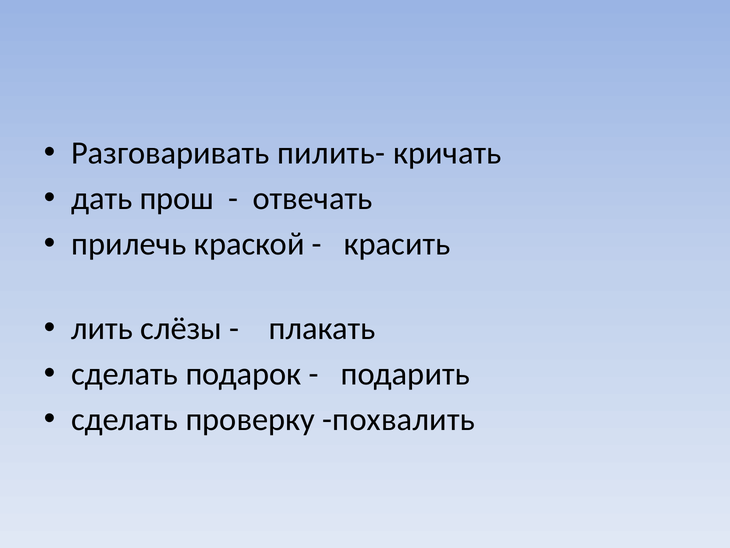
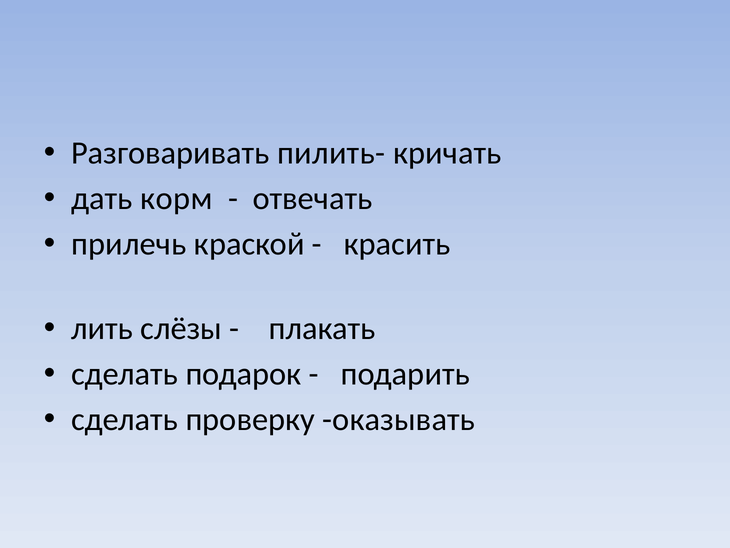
прош: прош -> корм (177, 199)
похвалить: похвалить -> оказывать (399, 419)
